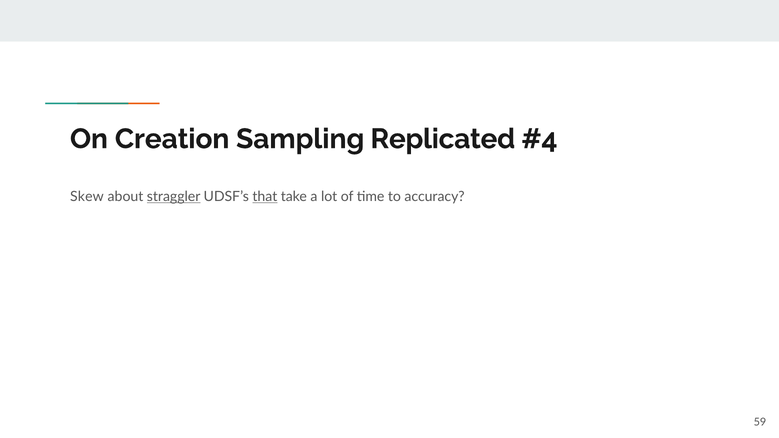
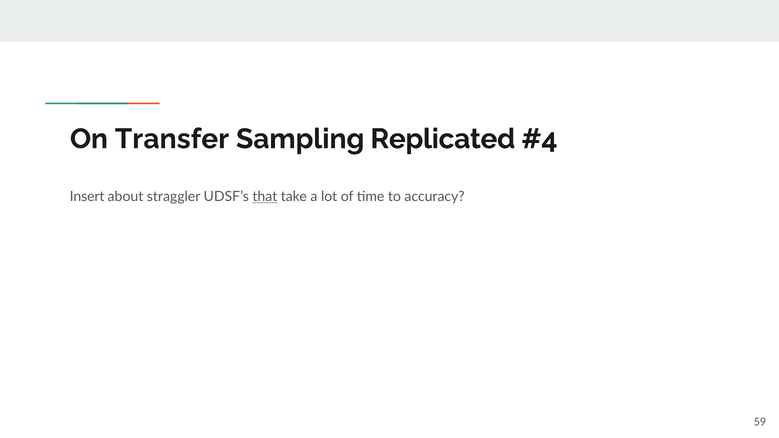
Creation: Creation -> Transfer (172, 139)
Skew: Skew -> Insert (87, 197)
straggler underline: present -> none (174, 197)
